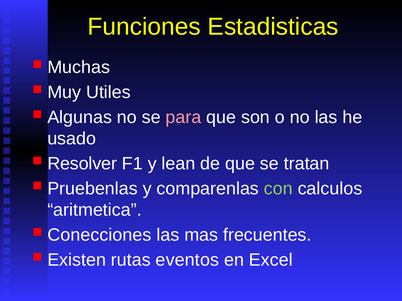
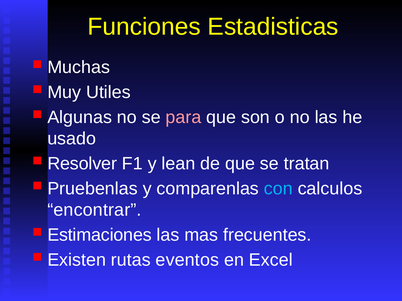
con colour: light green -> light blue (278, 189)
aritmetica: aritmetica -> encontrar (94, 210)
Conecciones: Conecciones -> Estimaciones (100, 235)
